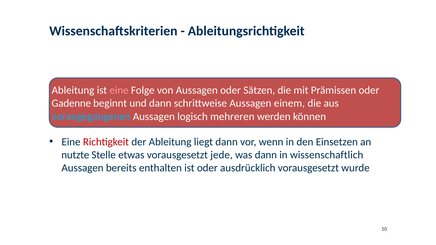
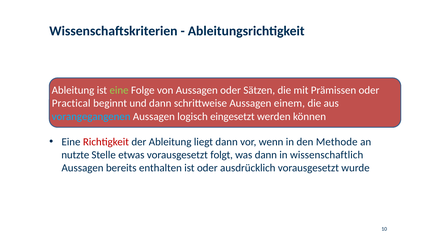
eine colour: pink -> light green (119, 90)
Gadenne: Gadenne -> Practical (71, 103)
mehreren: mehreren -> eingesetzt (232, 117)
Einsetzen: Einsetzen -> Methode (337, 142)
jede: jede -> folgt (222, 155)
